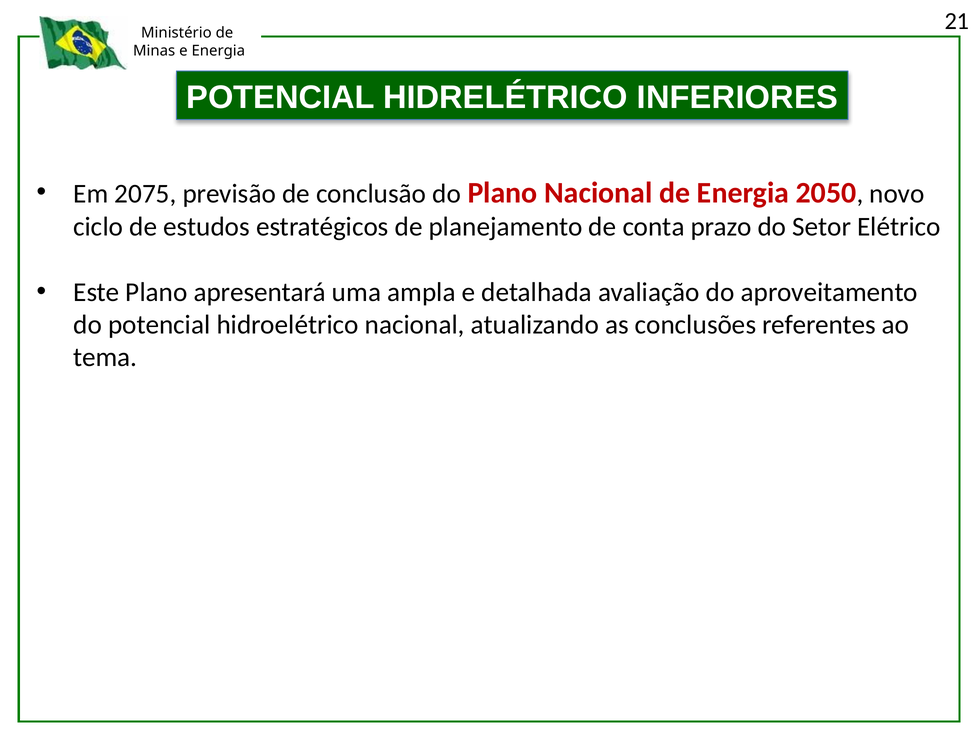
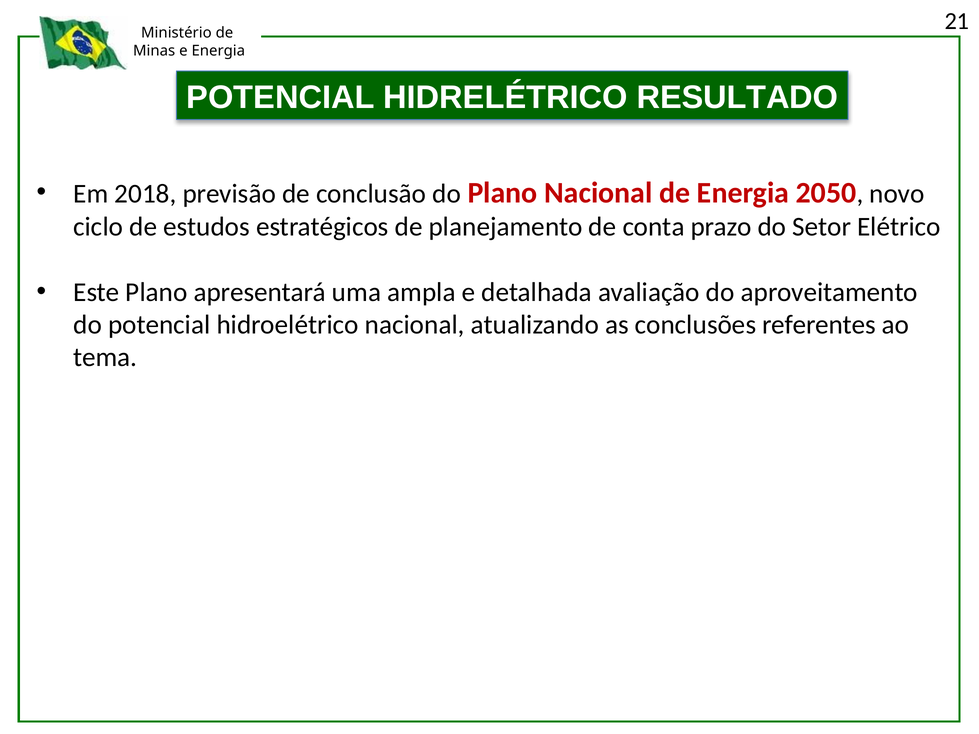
INFERIORES: INFERIORES -> RESULTADO (738, 98)
2075: 2075 -> 2018 (145, 194)
